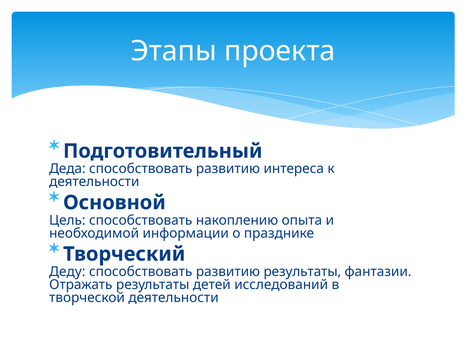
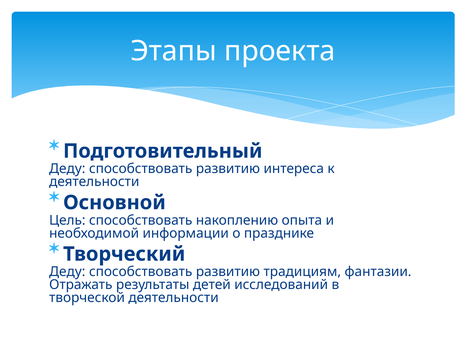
Деда: Деда -> Деду (67, 169)
развитию результаты: результаты -> традициям (302, 272)
